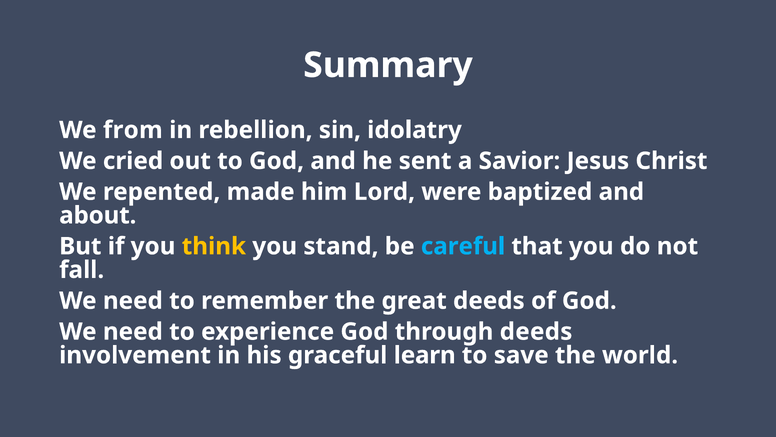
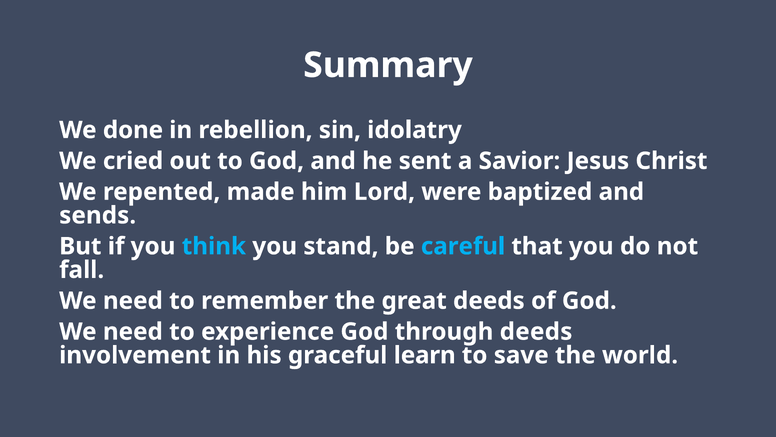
from: from -> done (133, 130)
about: about -> sends (98, 215)
think colour: yellow -> light blue (214, 246)
